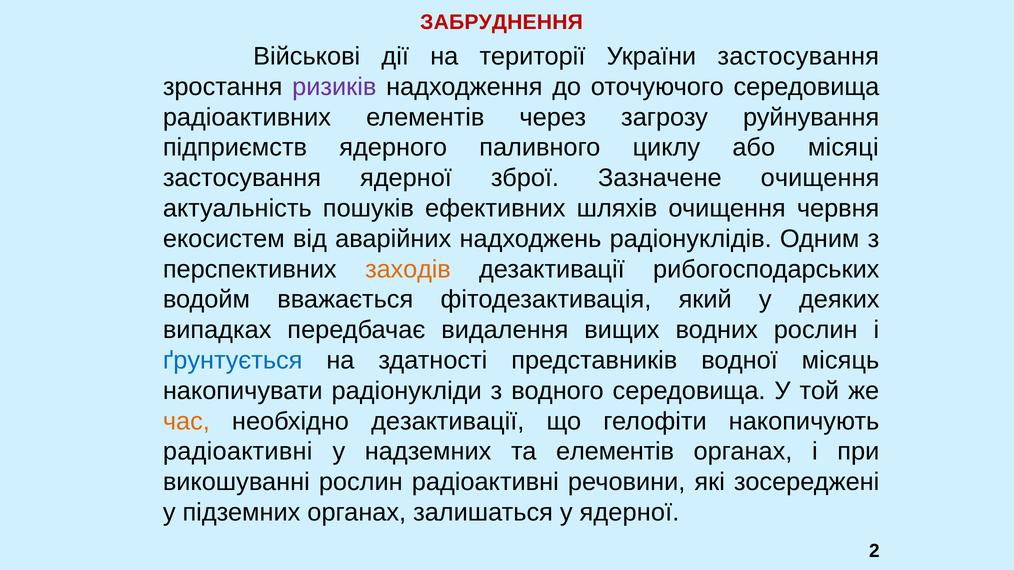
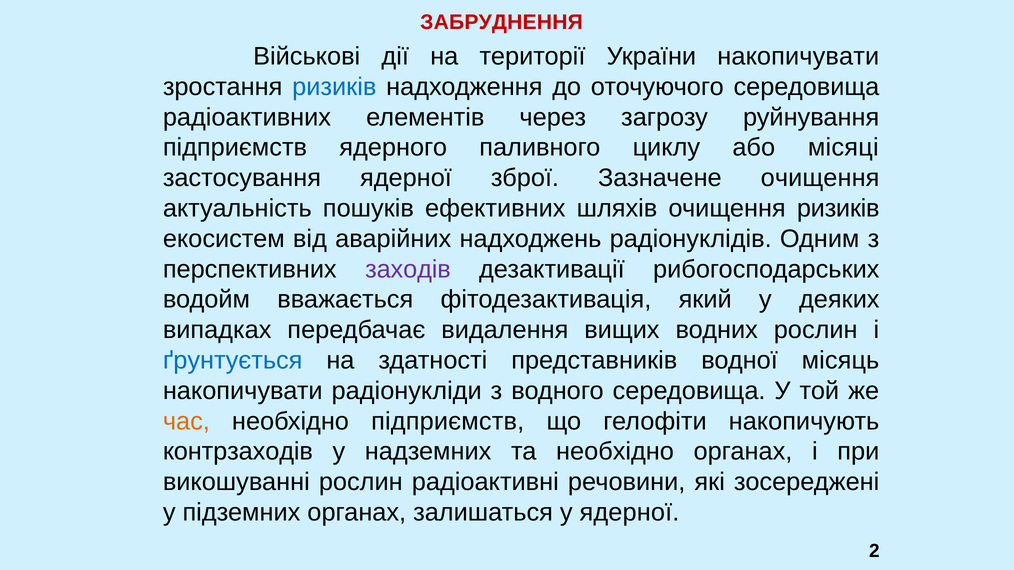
України застосування: застосування -> накопичувати (798, 56)
ризиків colour: purple -> blue (334, 87)
очищення червня: червня -> ризиків (838, 209)
заходів colour: orange -> purple (408, 269)
необхідно дезактивації: дезактивації -> підприємств (448, 421)
радіоактивні: радіоактивні -> контрзаходів (238, 452)
та елементів: елементів -> необхідно (615, 452)
